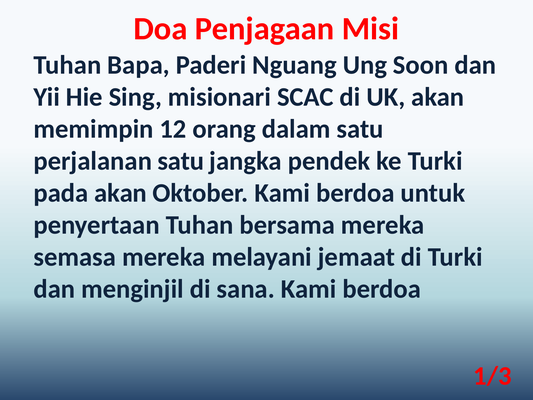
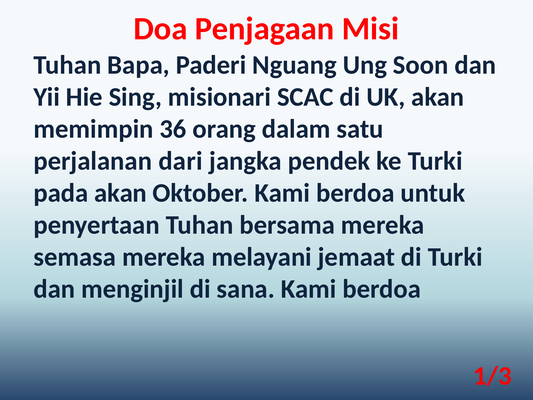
12: 12 -> 36 (173, 129)
perjalanan satu: satu -> dari (181, 161)
